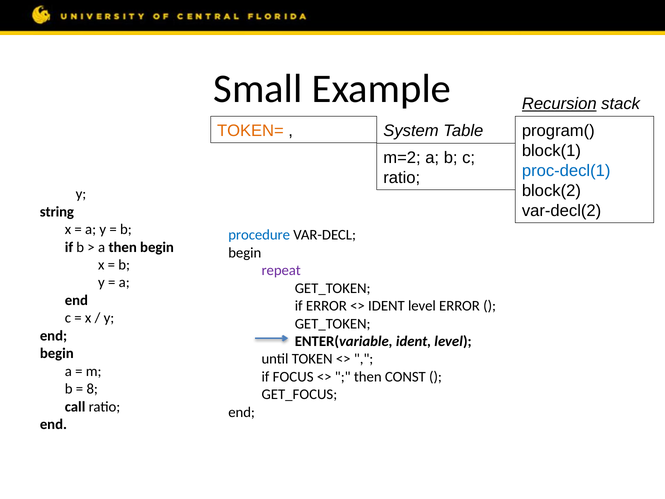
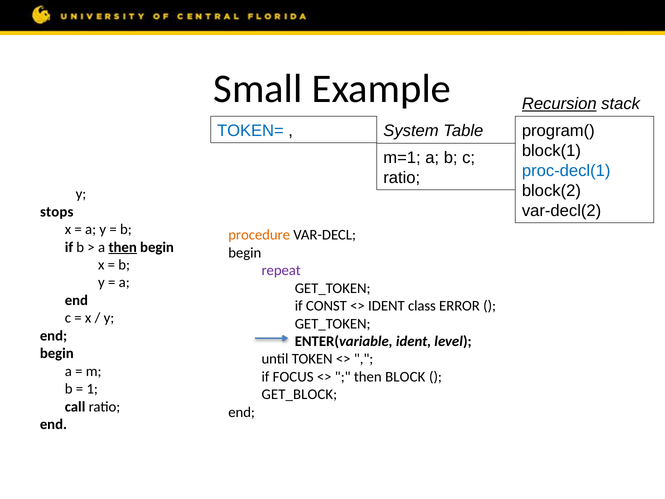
TOKEN= colour: orange -> blue (250, 131)
m=2: m=2 -> m=1 (402, 158)
string: string -> stops (57, 212)
procedure colour: blue -> orange (259, 235)
then underline: none -> present (123, 247)
if ERROR: ERROR -> CONST (326, 306)
level: level -> class (422, 306)
then CONST: CONST -> BLOCK (405, 377)
8: 8 -> 1 (92, 389)
GET_FOCUS: GET_FOCUS -> GET_BLOCK (299, 394)
